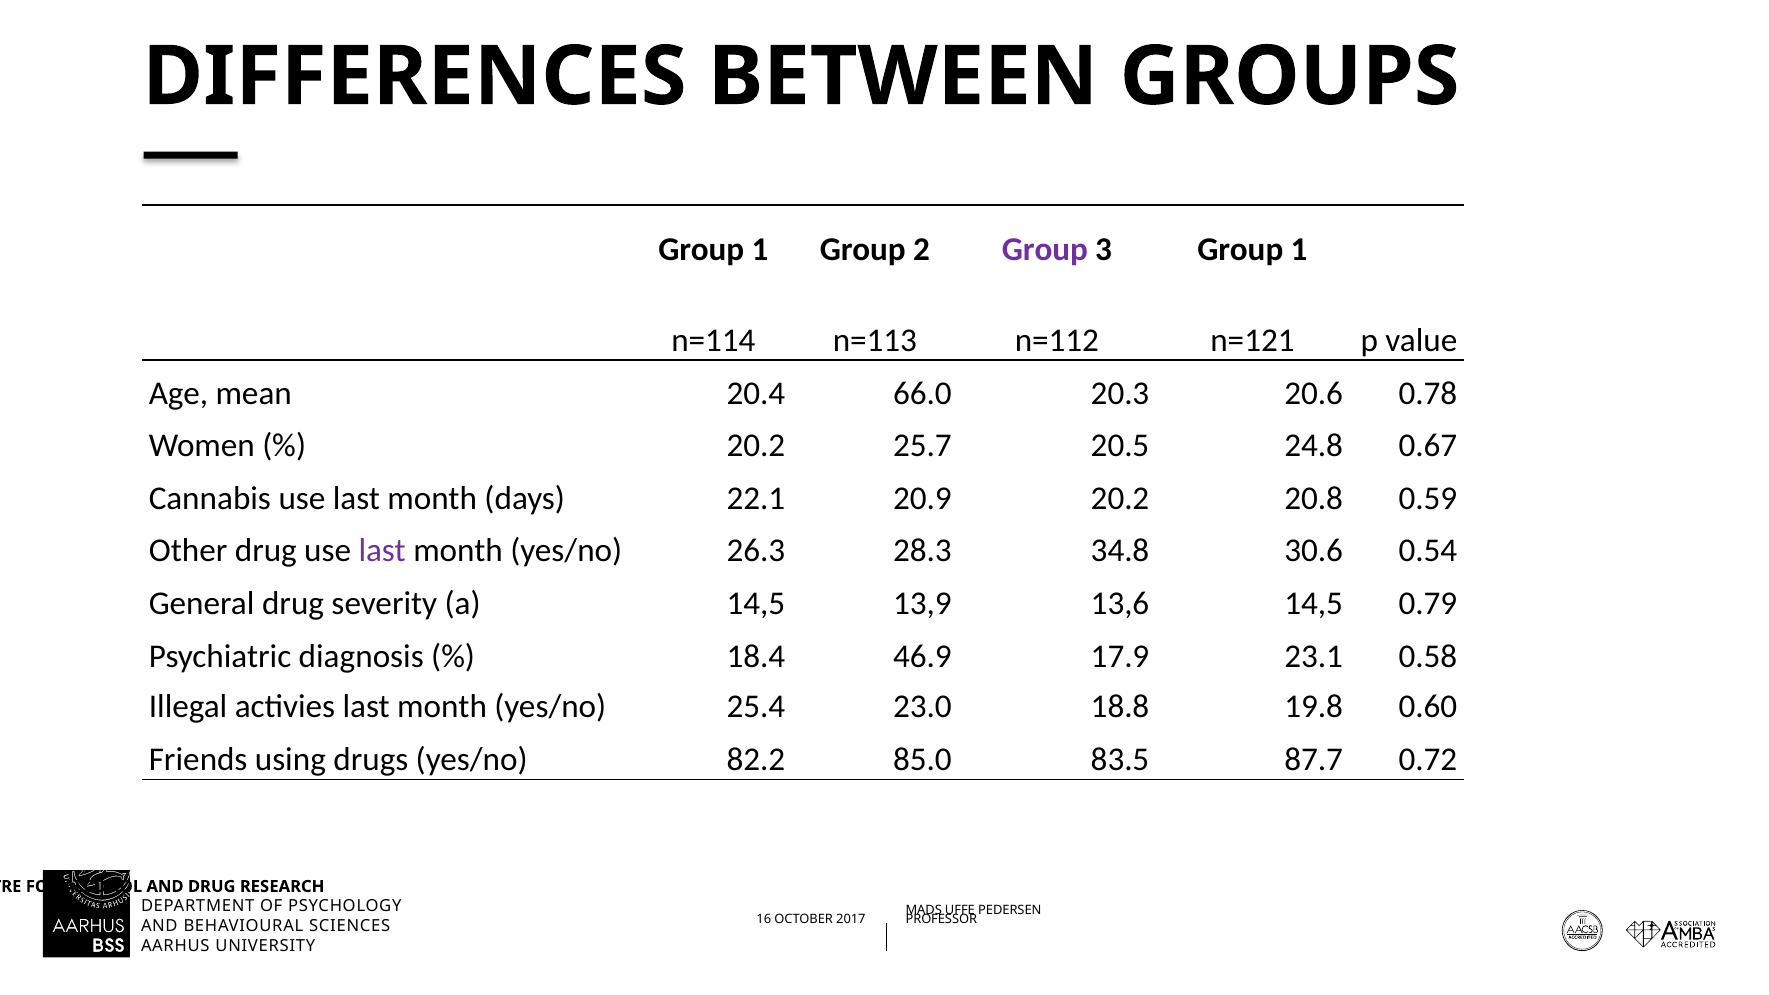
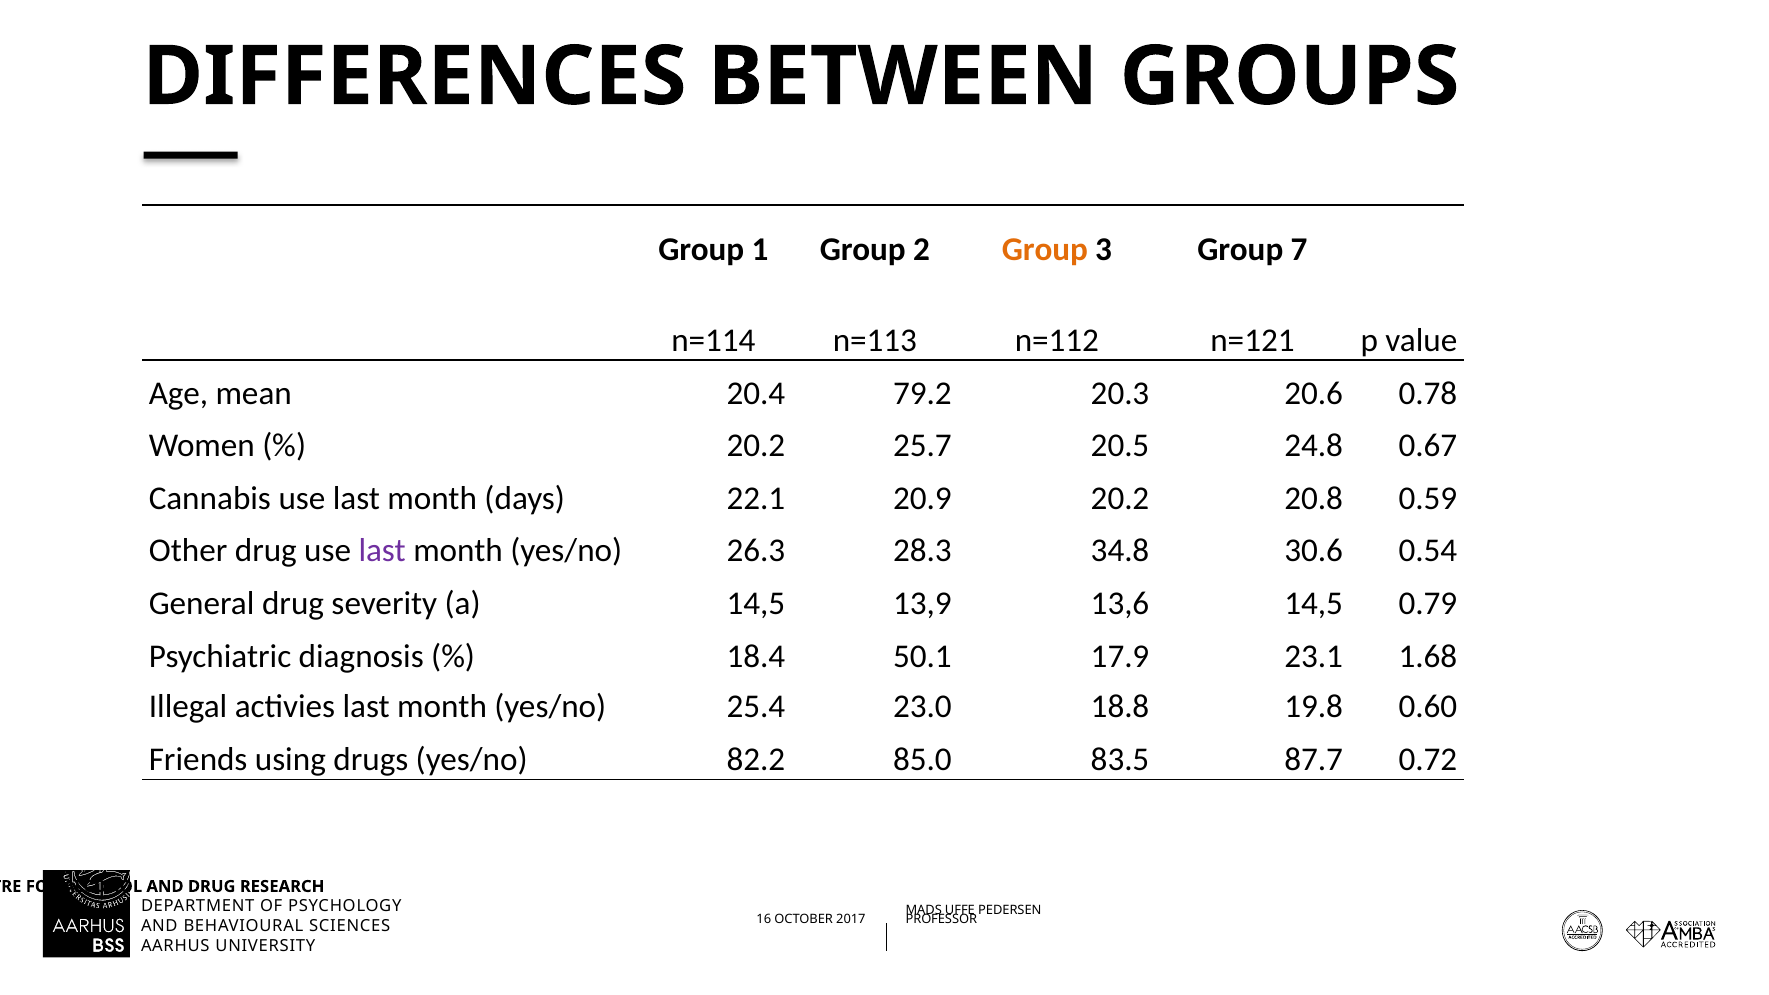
Group colour: purple -> orange (1045, 249)
3 Group 1: 1 -> 7 (1299, 249)
66.0: 66.0 -> 79.2 (922, 393)
46.9: 46.9 -> 50.1 (922, 657)
0.58: 0.58 -> 1.68 (1428, 657)
